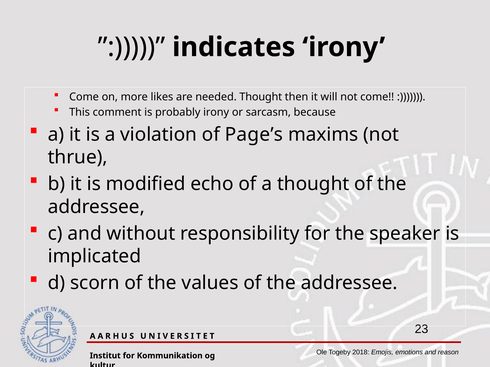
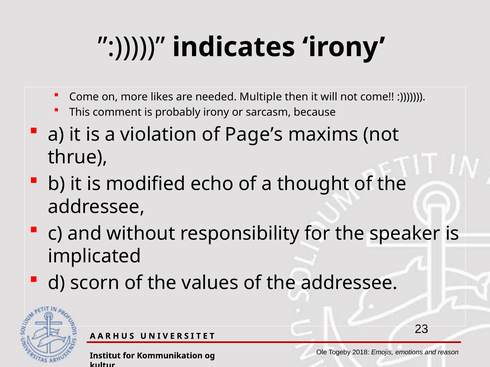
needed Thought: Thought -> Multiple (261, 97)
